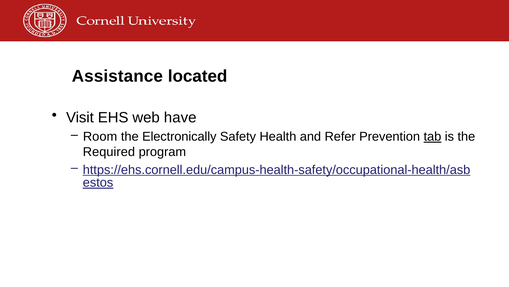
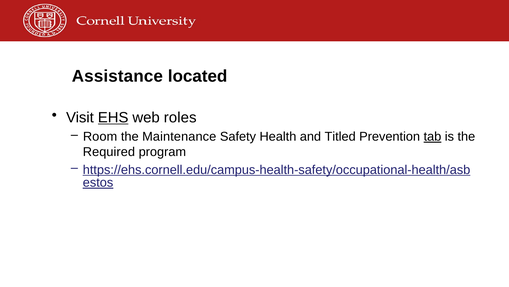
EHS underline: none -> present (113, 117)
have: have -> roles (180, 117)
Electronically: Electronically -> Maintenance (179, 136)
Refer: Refer -> Titled (340, 136)
